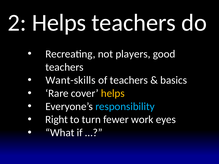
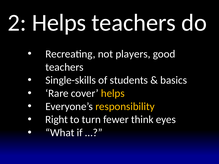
Want-skills: Want-skills -> Single-skills (71, 80)
of teachers: teachers -> students (129, 80)
responsibility colour: light blue -> yellow (125, 107)
work: work -> think (142, 120)
